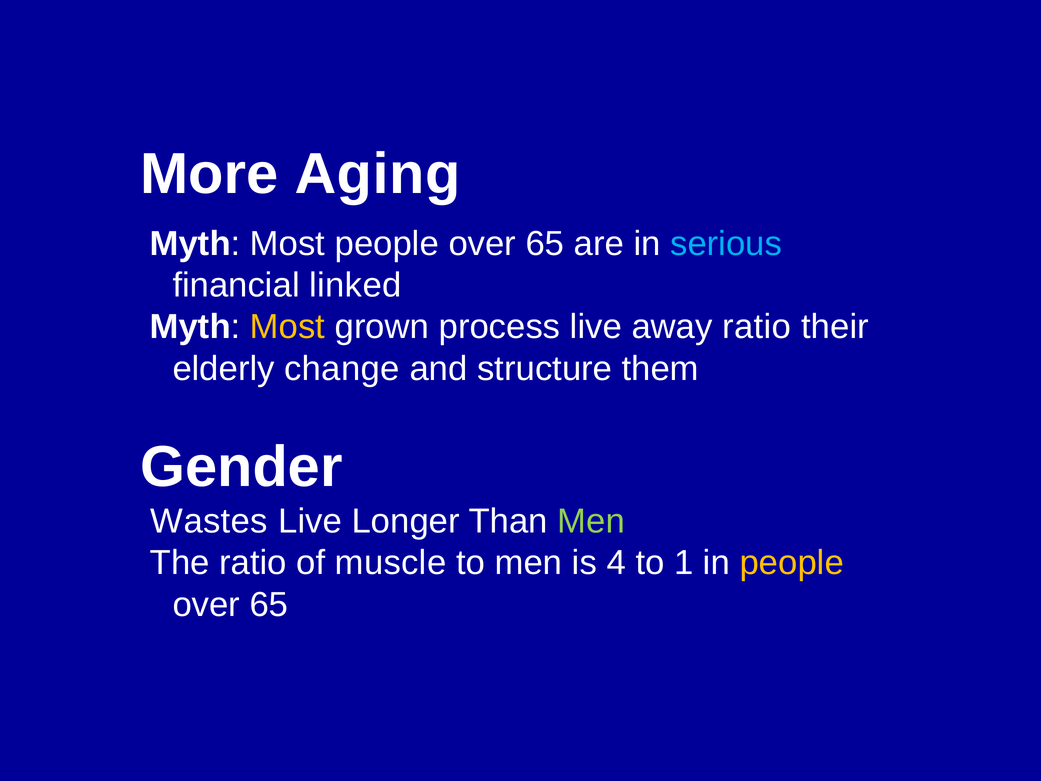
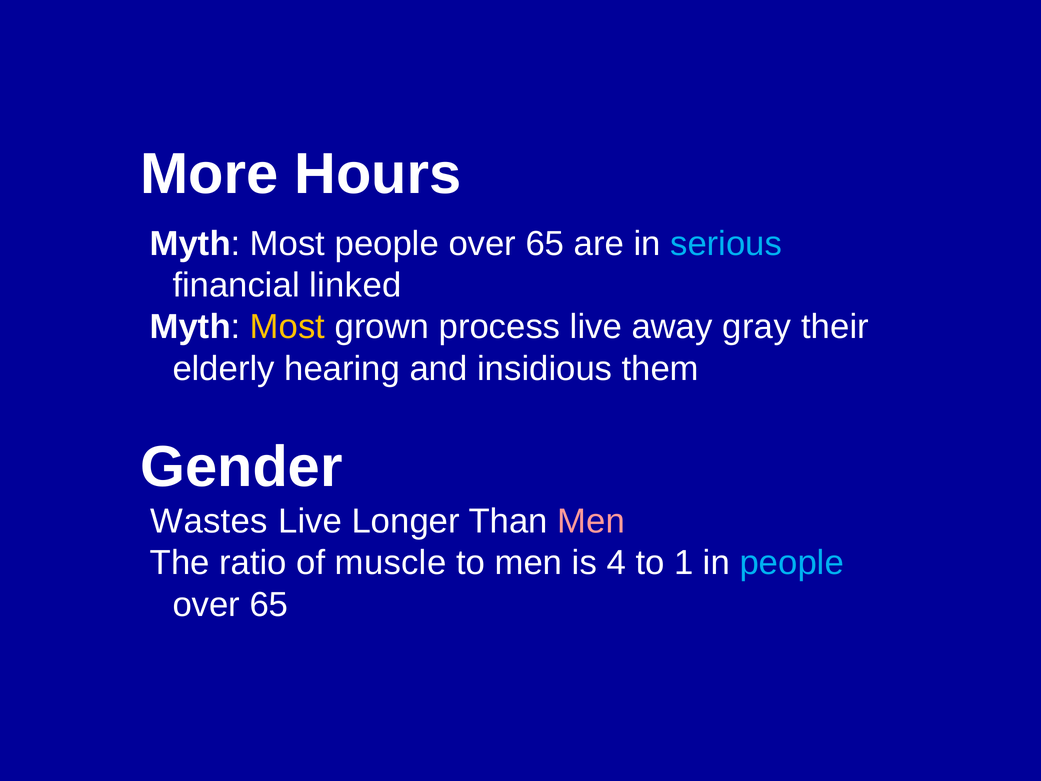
Aging: Aging -> Hours (378, 174)
away ratio: ratio -> gray (757, 327)
change: change -> hearing (342, 368)
structure: structure -> insidious (545, 368)
Men colour: light green -> pink (591, 521)
people colour: yellow -> light blue (792, 563)
